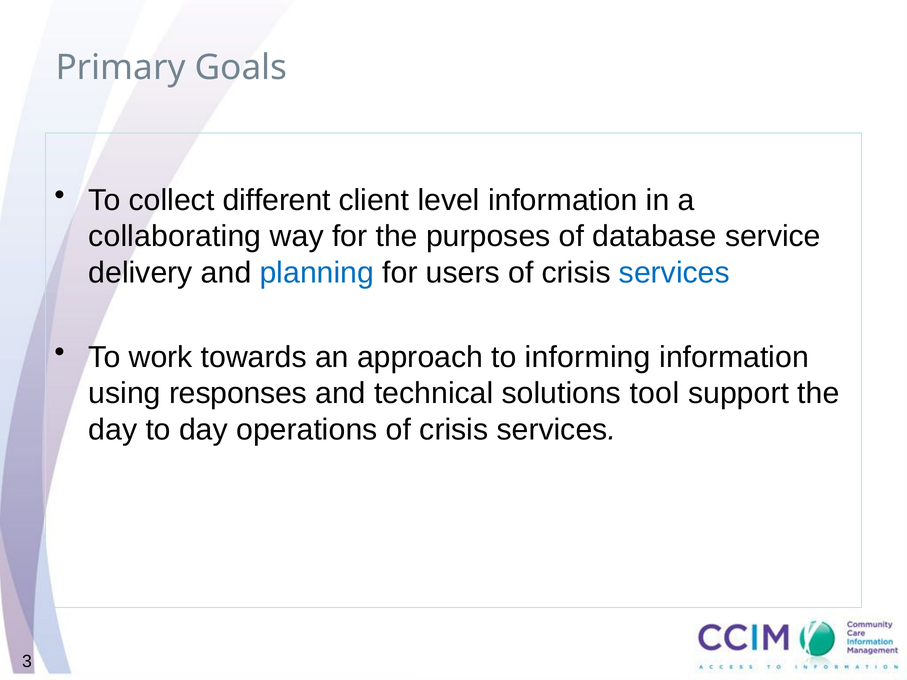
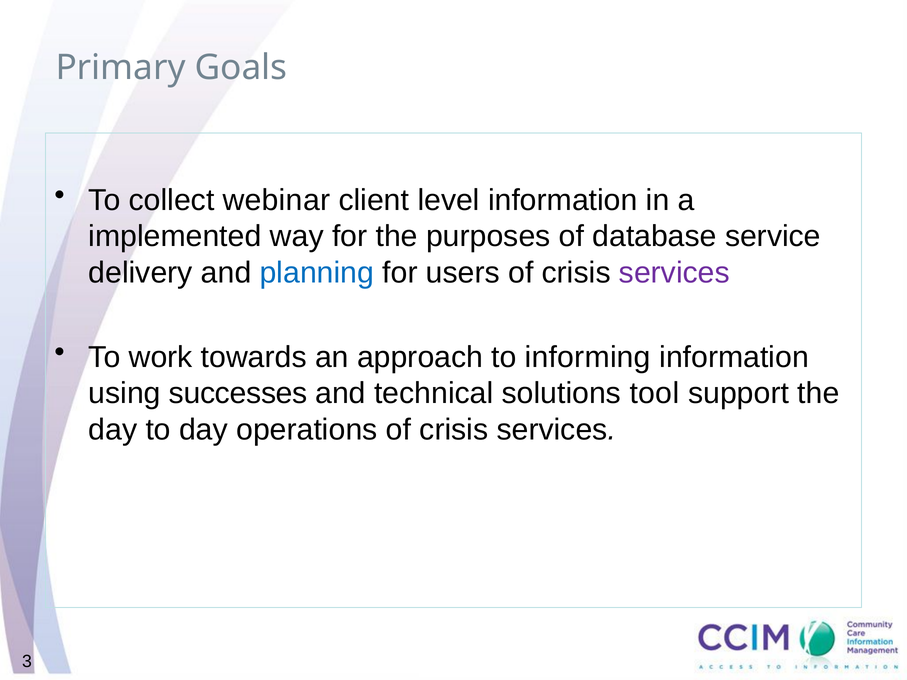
different: different -> webinar (276, 200)
collaborating: collaborating -> implemented (175, 236)
services colour: blue -> purple (674, 273)
responses: responses -> successes (238, 394)
